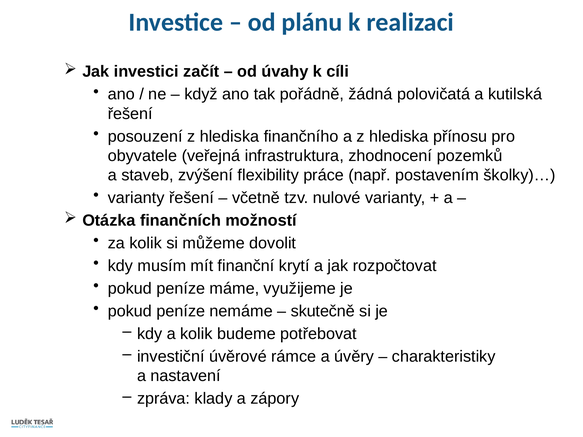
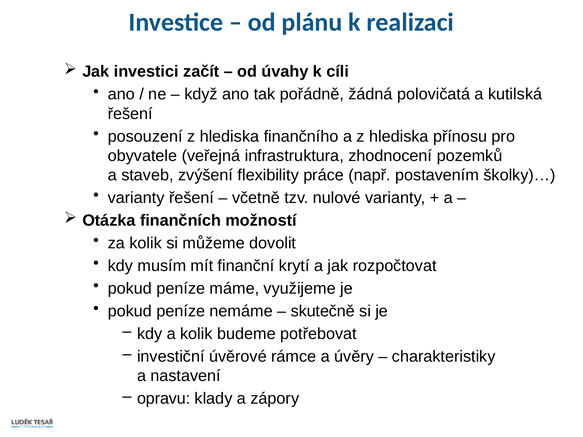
zpráva: zpráva -> opravu (164, 399)
